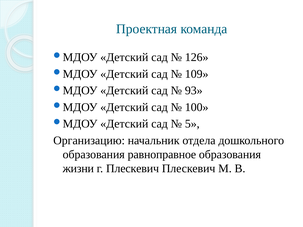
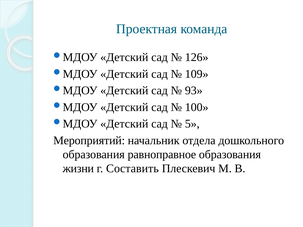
Организацию: Организацию -> Мероприятий (89, 141)
г Плескевич: Плескевич -> Составить (132, 169)
